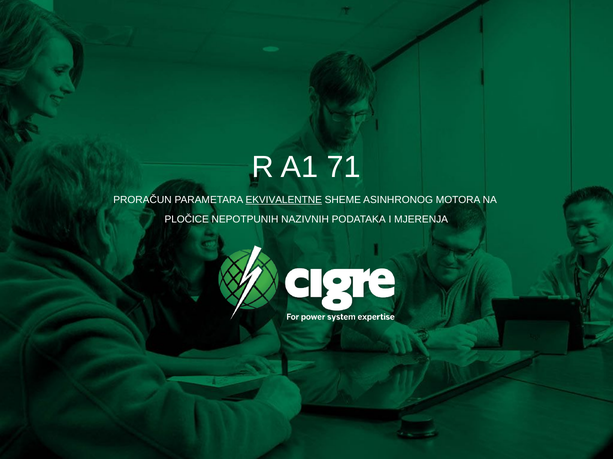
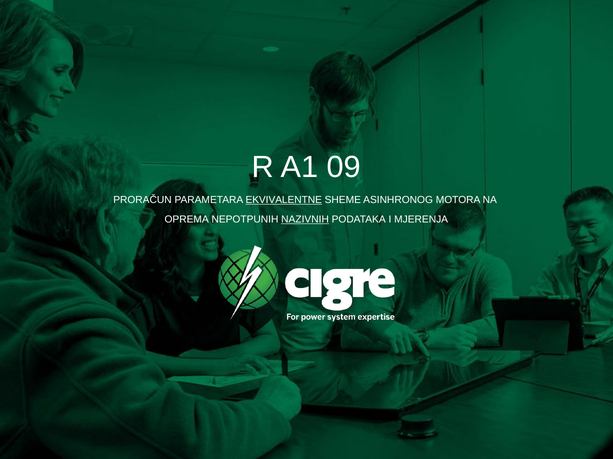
71: 71 -> 09 (344, 168)
PLOČICE: PLOČICE -> OPREMA (187, 220)
NAZIVNIH underline: none -> present (305, 220)
